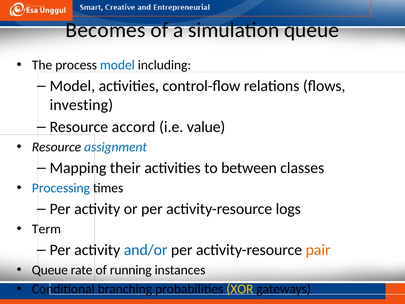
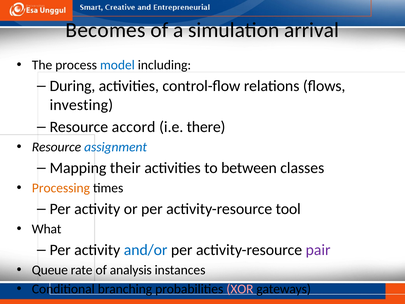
simulation queue: queue -> arrival (312, 30)
Model: Model -> During (72, 86)
value: value -> there (206, 127)
Processing colour: blue -> orange (61, 188)
logs: logs -> tool (288, 209)
Term: Term -> What (47, 229)
pair colour: orange -> purple (318, 250)
running: running -> analysis (131, 270)
XOR colour: yellow -> pink (240, 289)
